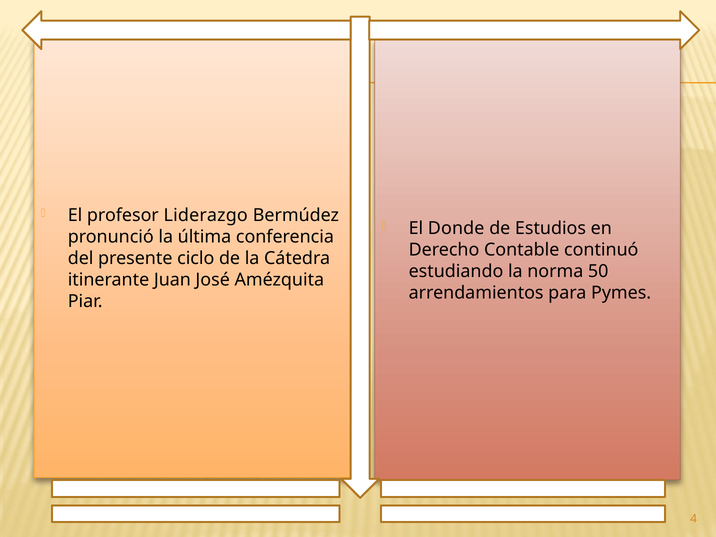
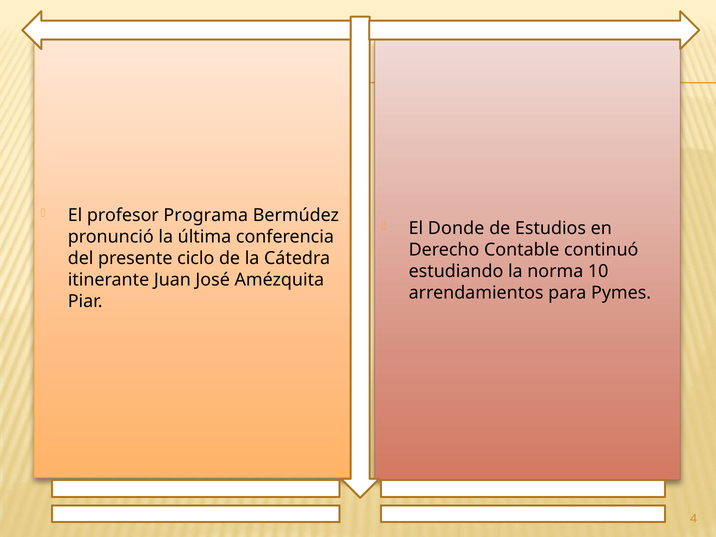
Liderazgo: Liderazgo -> Programa (206, 216)
50: 50 -> 10 (598, 271)
